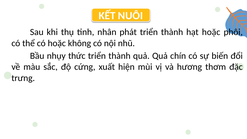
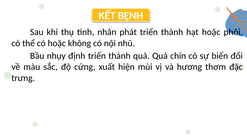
NUÔI: NUÔI -> BỆNH (131, 16)
thức: thức -> định (77, 56)
